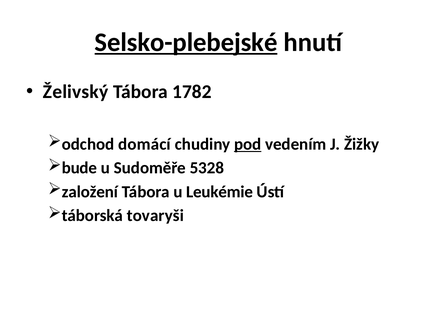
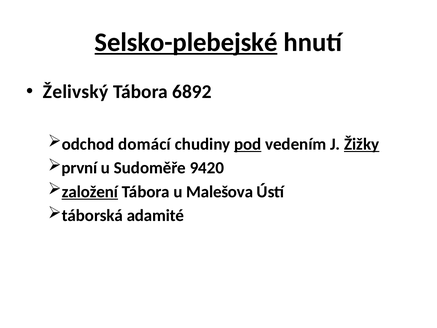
1782: 1782 -> 6892 (192, 92)
Žižky underline: none -> present (362, 144)
bude: bude -> první (79, 168)
5328: 5328 -> 9420 (207, 168)
založení underline: none -> present (90, 192)
Leukémie: Leukémie -> Malešova (220, 192)
tovaryši: tovaryši -> adamité (155, 215)
